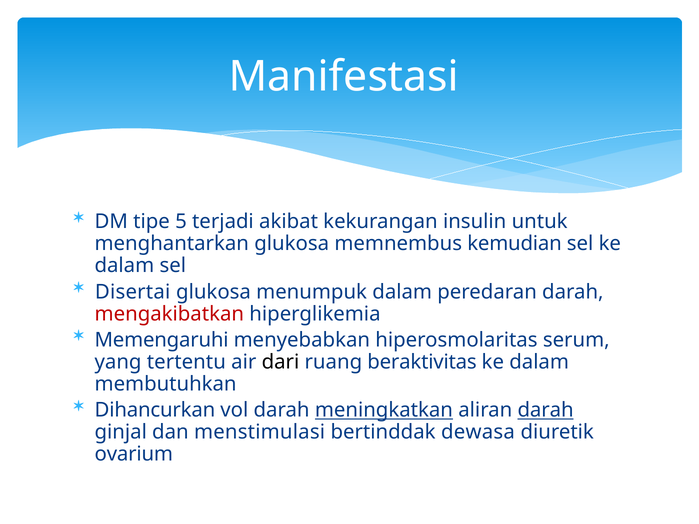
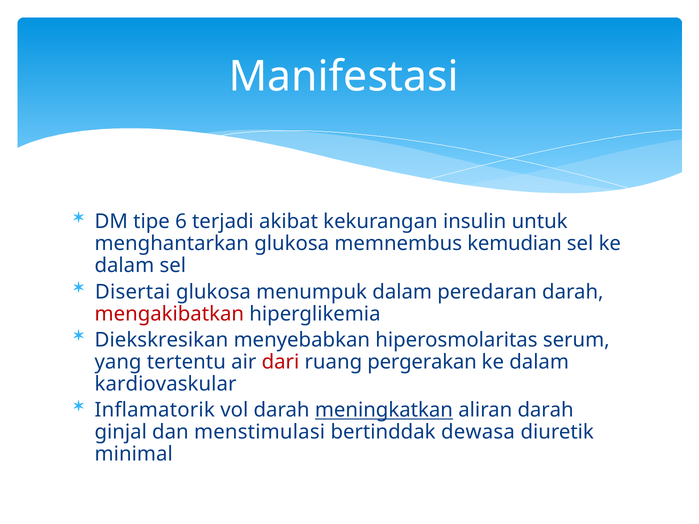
5: 5 -> 6 (181, 222)
Memengaruhi: Memengaruhi -> Diekskresikan (161, 340)
dari colour: black -> red (280, 362)
beraktivitas: beraktivitas -> pergerakan (422, 362)
membutuhkan: membutuhkan -> kardiovaskular (166, 384)
Dihancurkan: Dihancurkan -> Inflamatorik (155, 410)
darah underline: present -> none (546, 410)
ovarium: ovarium -> minimal (134, 454)
